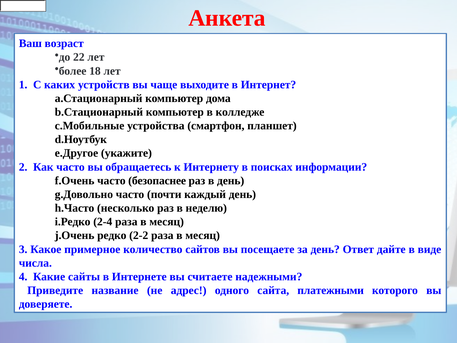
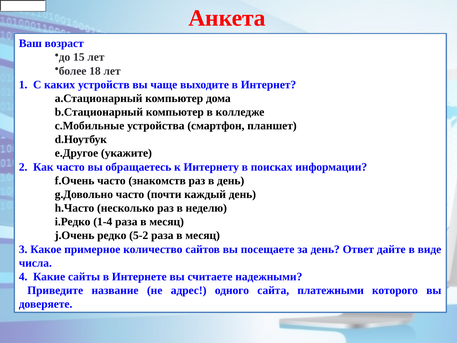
22: 22 -> 15 (79, 57)
безопаснее: безопаснее -> знакомств (157, 181)
2-4: 2-4 -> 1-4 (103, 222)
2-2: 2-2 -> 5-2 (139, 235)
